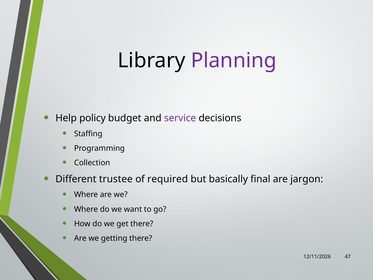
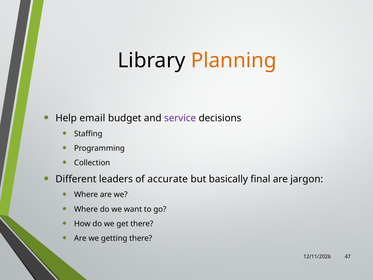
Planning colour: purple -> orange (234, 60)
policy: policy -> email (92, 118)
trustee: trustee -> leaders (116, 179)
required: required -> accurate (168, 179)
